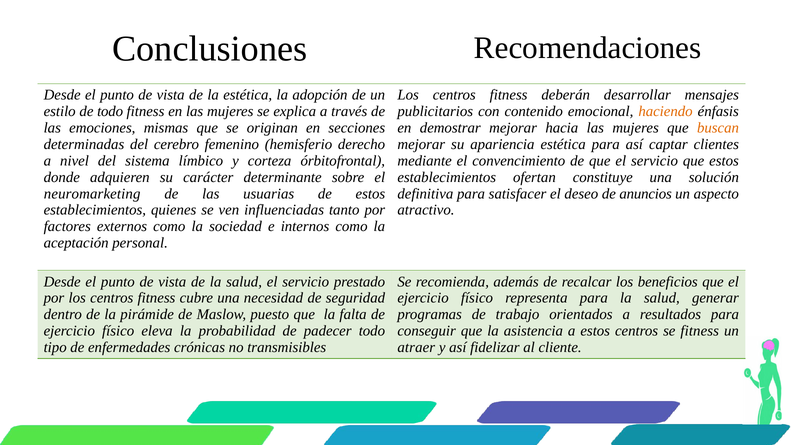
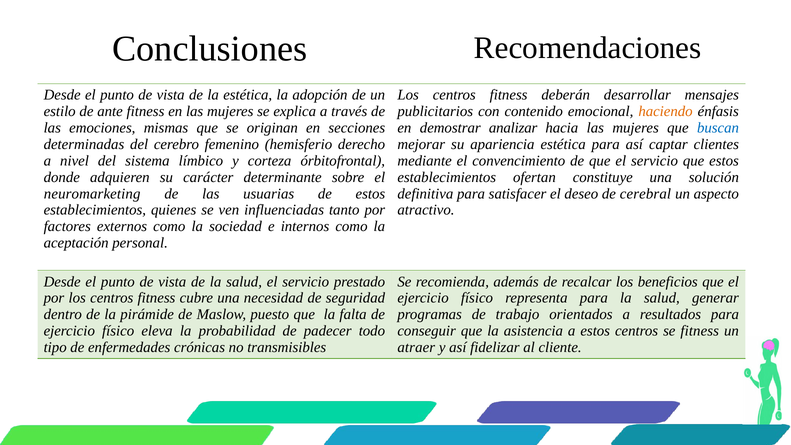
de todo: todo -> ante (110, 111)
demostrar mejorar: mejorar -> analizar (513, 128)
buscan colour: orange -> blue (718, 128)
anuncios: anuncios -> cerebral (645, 194)
